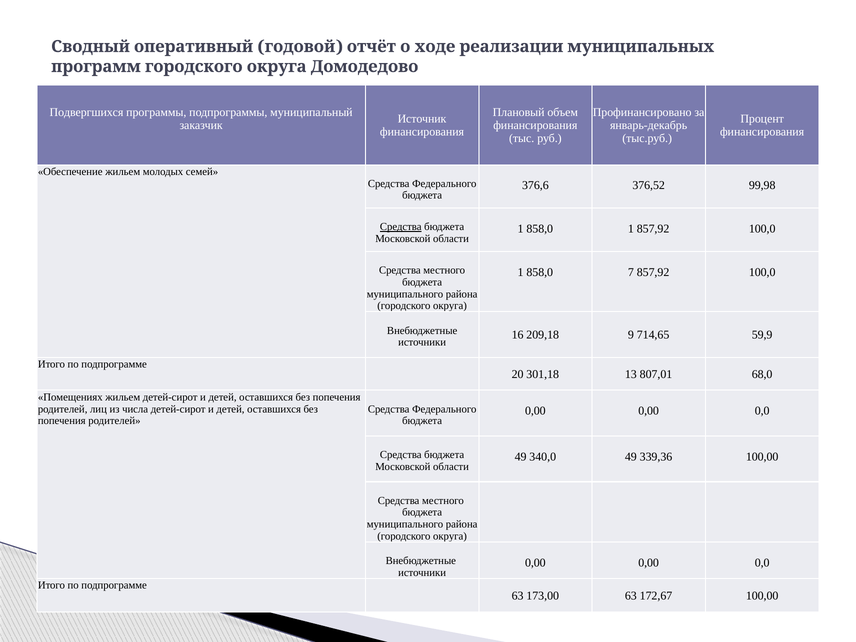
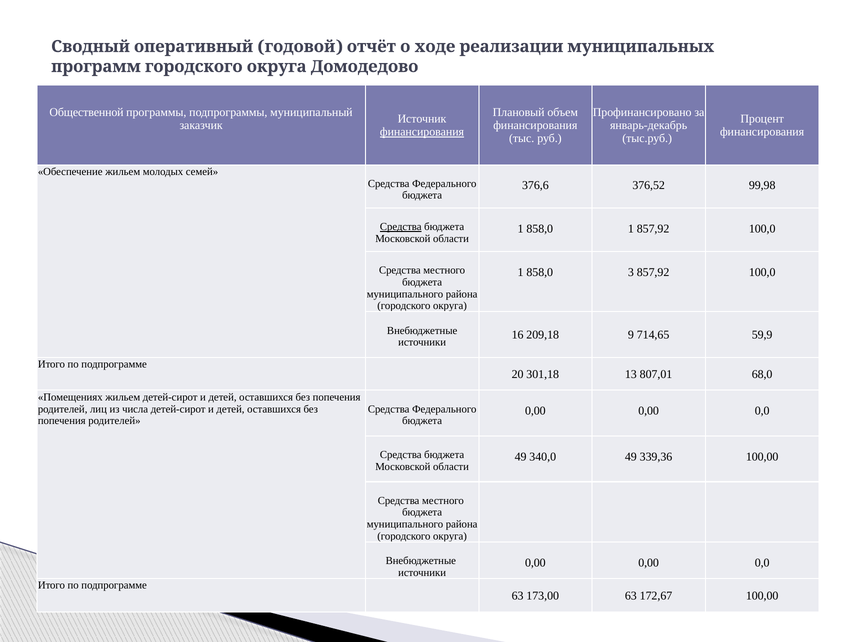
Подвергшихся: Подвергшихся -> Общественной (87, 112)
финансирования underline: none -> present (422, 132)
7: 7 -> 3 (631, 272)
